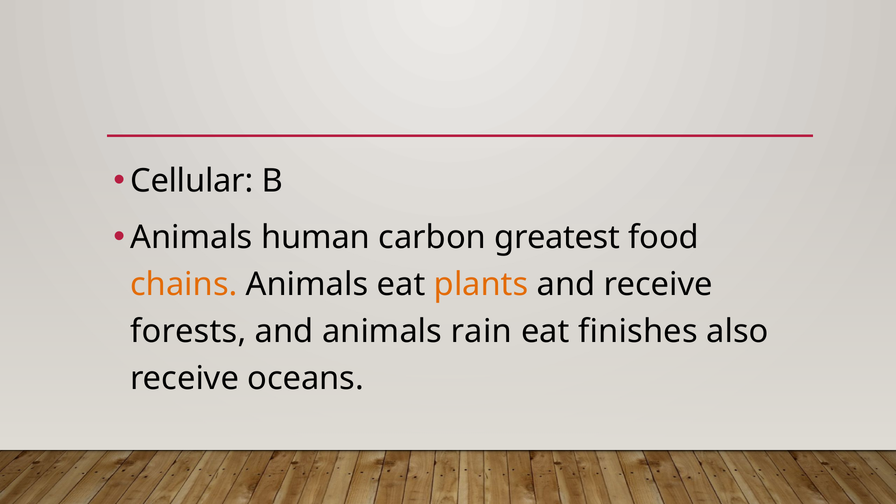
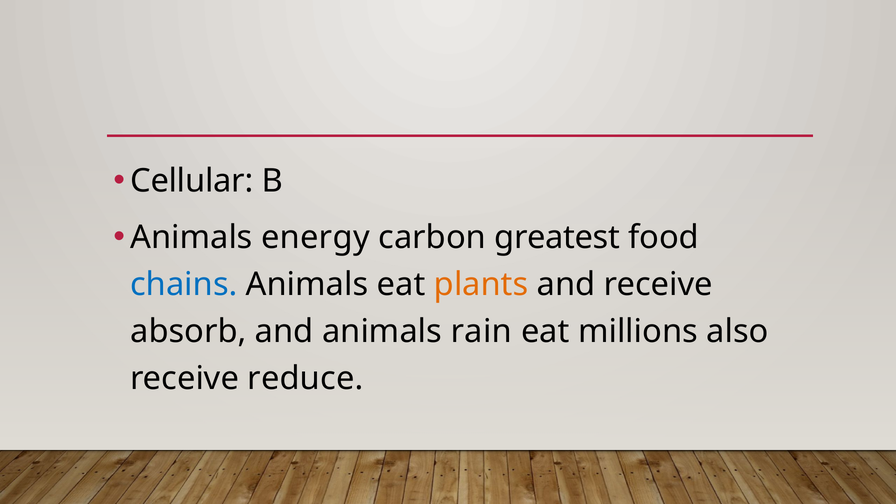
human: human -> energy (315, 238)
chains colour: orange -> blue (184, 285)
forests: forests -> absorb (188, 332)
finishes: finishes -> millions (638, 332)
oceans: oceans -> reduce (306, 379)
